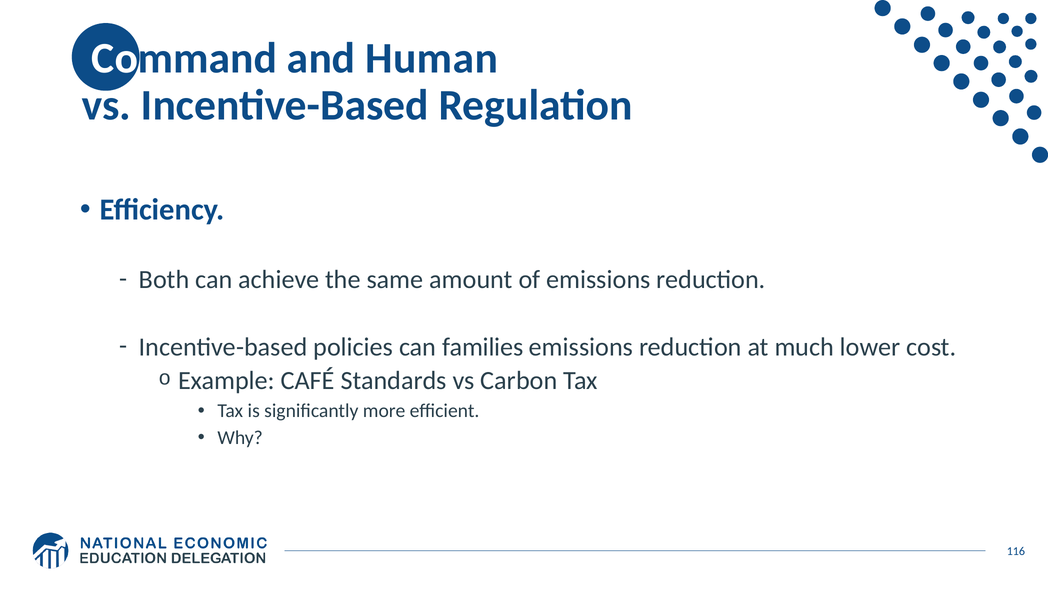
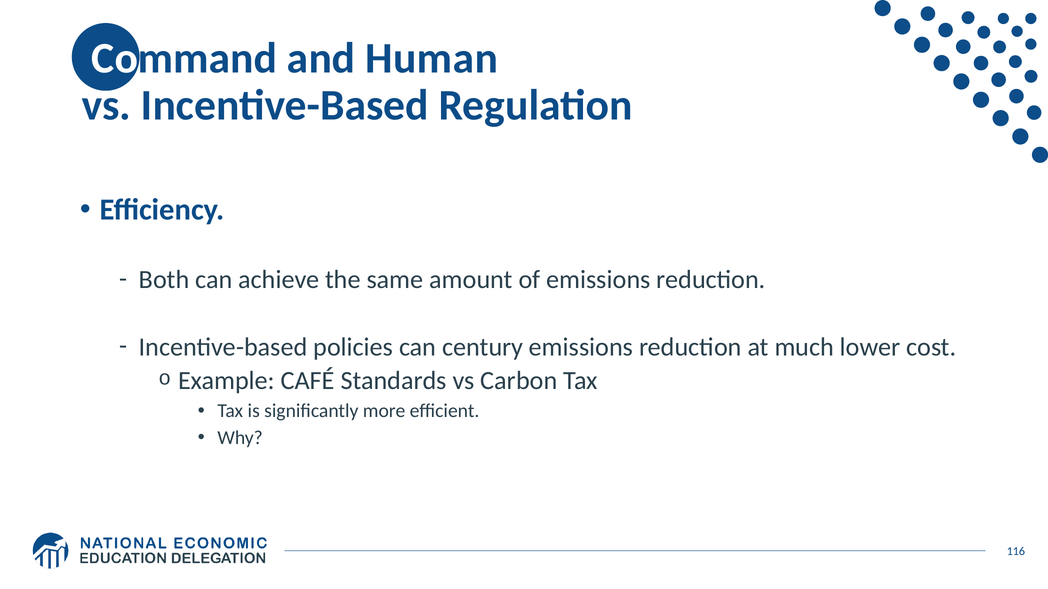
families: families -> century (483, 347)
